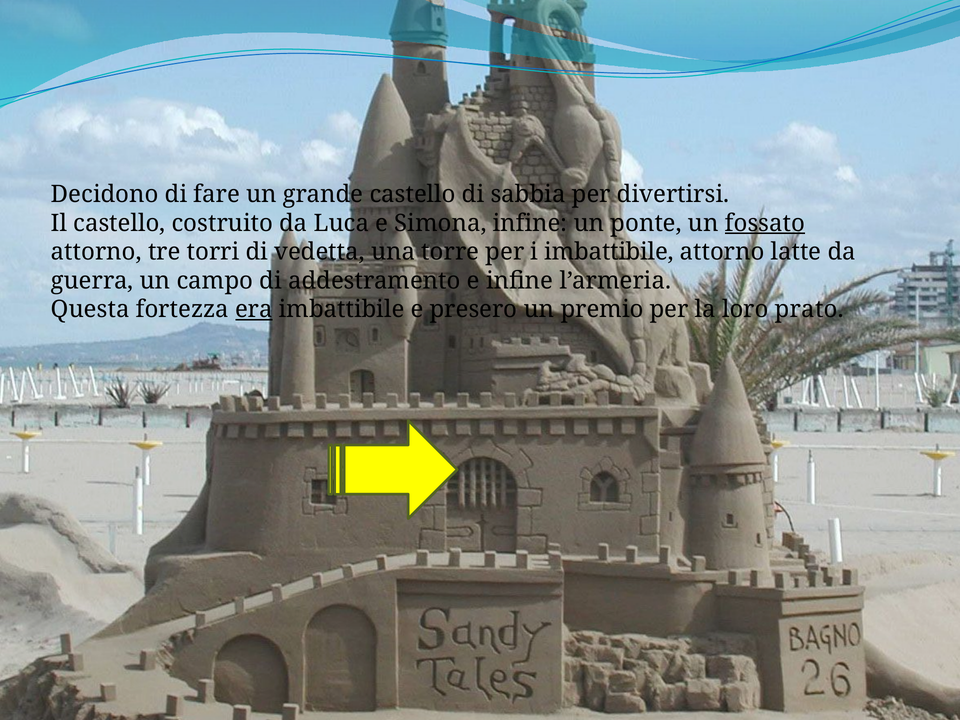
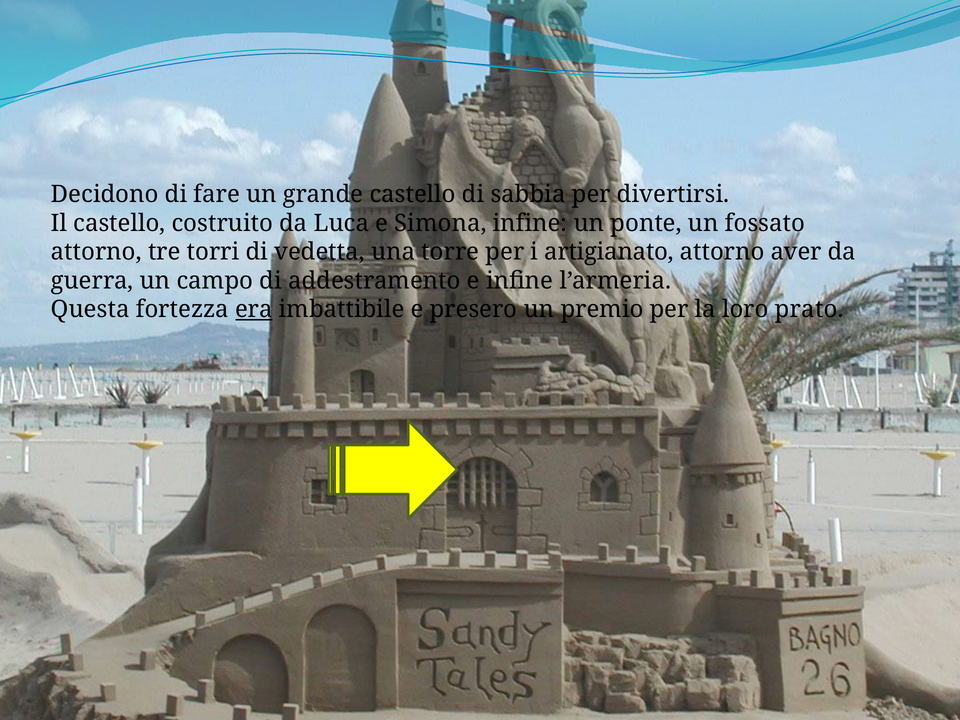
fossato underline: present -> none (765, 223)
i imbattibile: imbattibile -> artigianato (609, 252)
latte: latte -> aver (796, 252)
